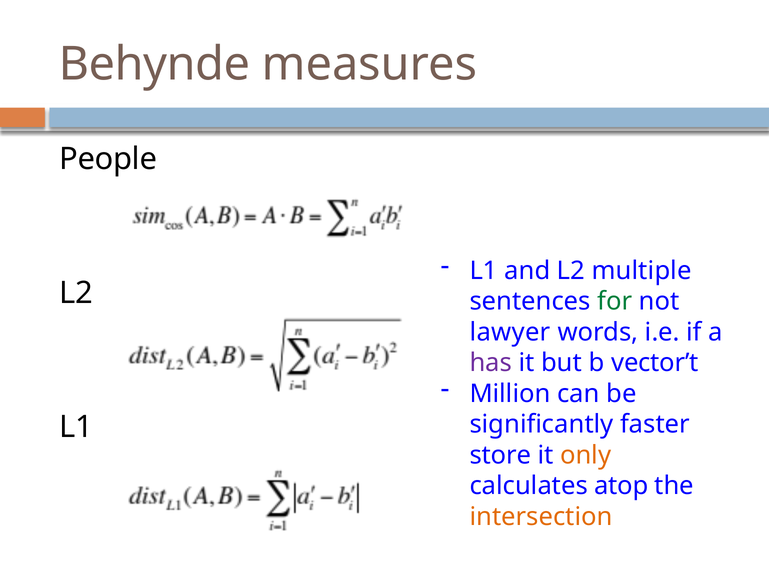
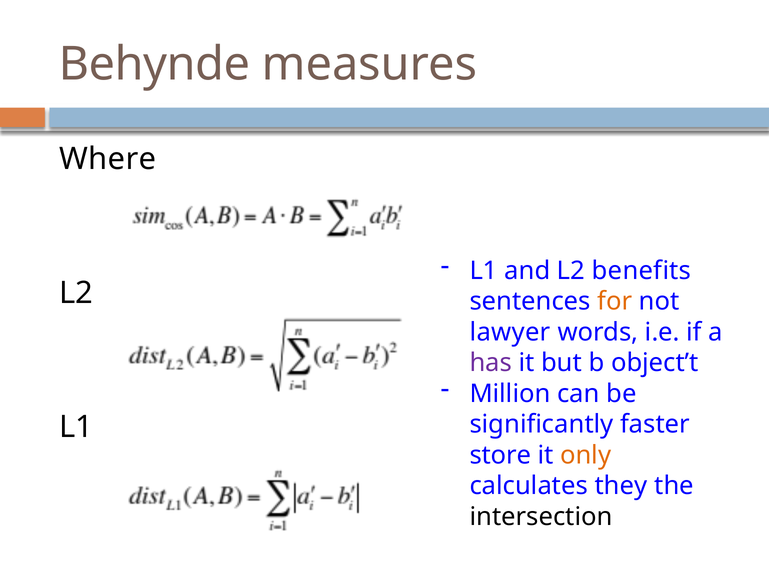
People: People -> Where (108, 159)
multiple: multiple -> benefits (642, 270)
for colour: green -> orange (615, 301)
vector’t: vector’t -> object’t (655, 363)
atop: atop -> they (621, 486)
intersection colour: orange -> black (541, 517)
